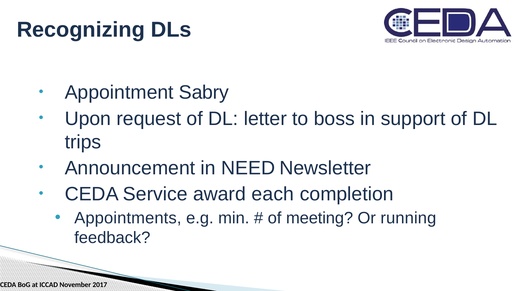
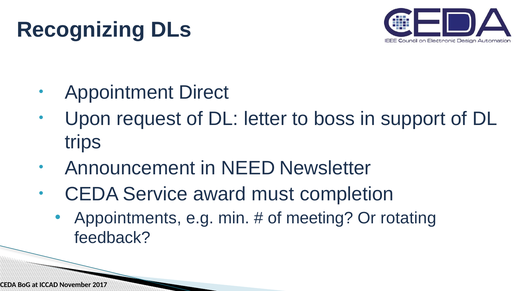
Sabry: Sabry -> Direct (204, 93)
each: each -> must (273, 194)
running: running -> rotating (408, 218)
